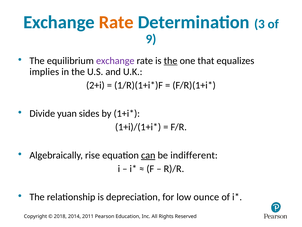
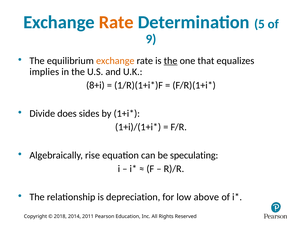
3: 3 -> 5 (259, 24)
exchange colour: purple -> orange (115, 61)
2+i: 2+i -> 8+i (95, 85)
yuan: yuan -> does (67, 113)
can underline: present -> none (148, 155)
indifferent: indifferent -> speculating (194, 155)
ounce: ounce -> above (206, 197)
